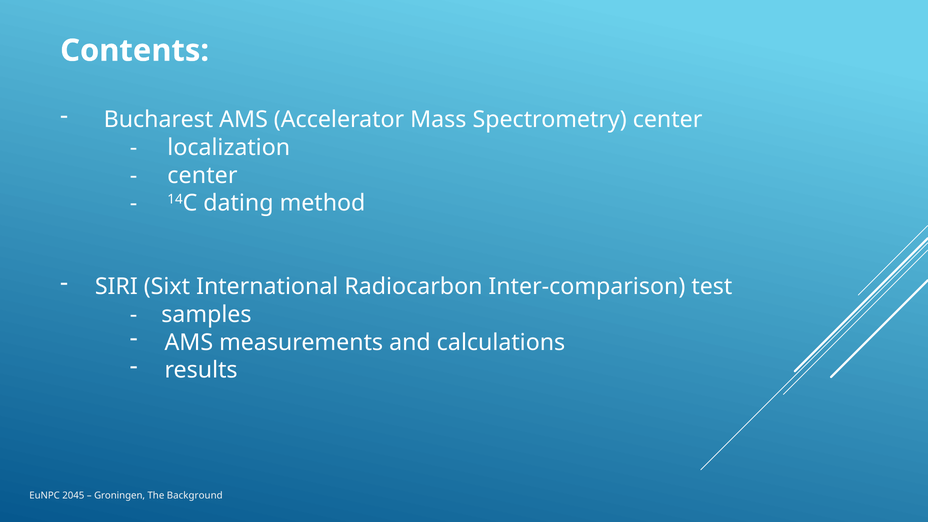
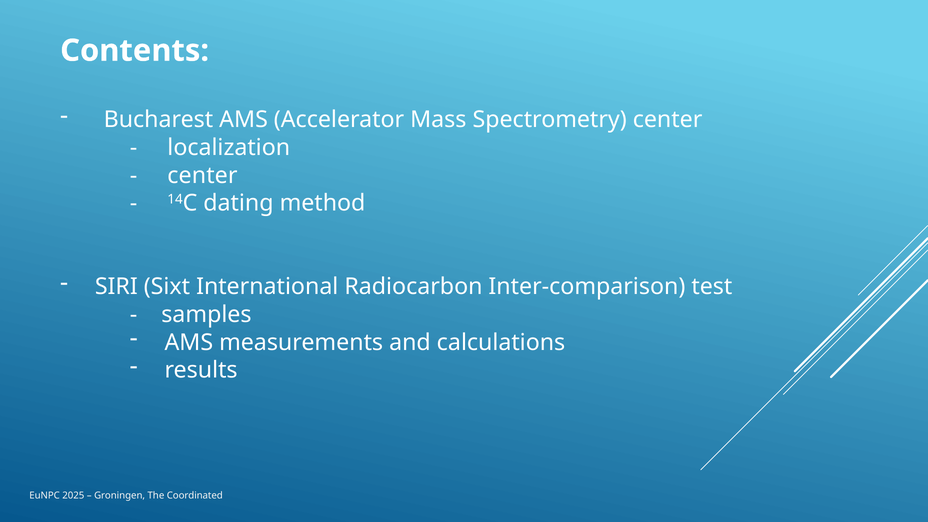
2045: 2045 -> 2025 (73, 496)
Background: Background -> Coordinated (195, 496)
